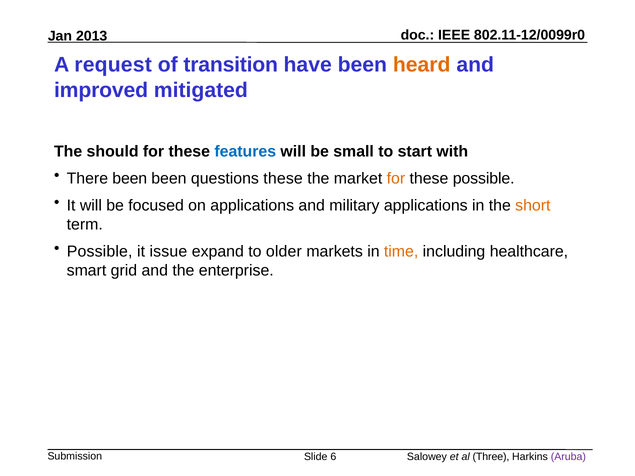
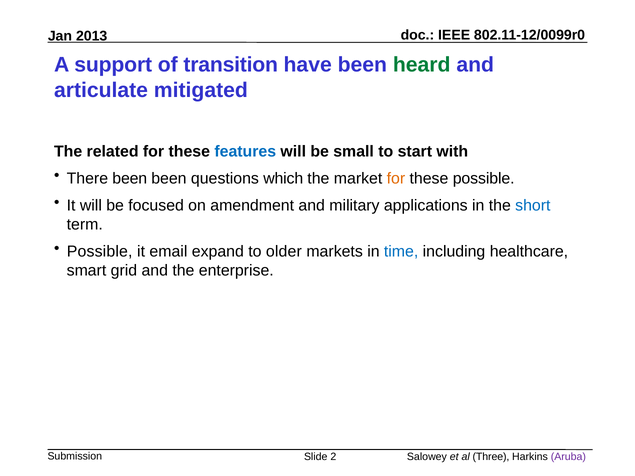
request: request -> support (113, 65)
heard colour: orange -> green (422, 65)
improved: improved -> articulate (101, 90)
should: should -> related (113, 151)
questions these: these -> which (283, 178)
on applications: applications -> amendment (252, 205)
short colour: orange -> blue (533, 205)
issue: issue -> email (168, 251)
time colour: orange -> blue (401, 251)
6: 6 -> 2 (333, 457)
